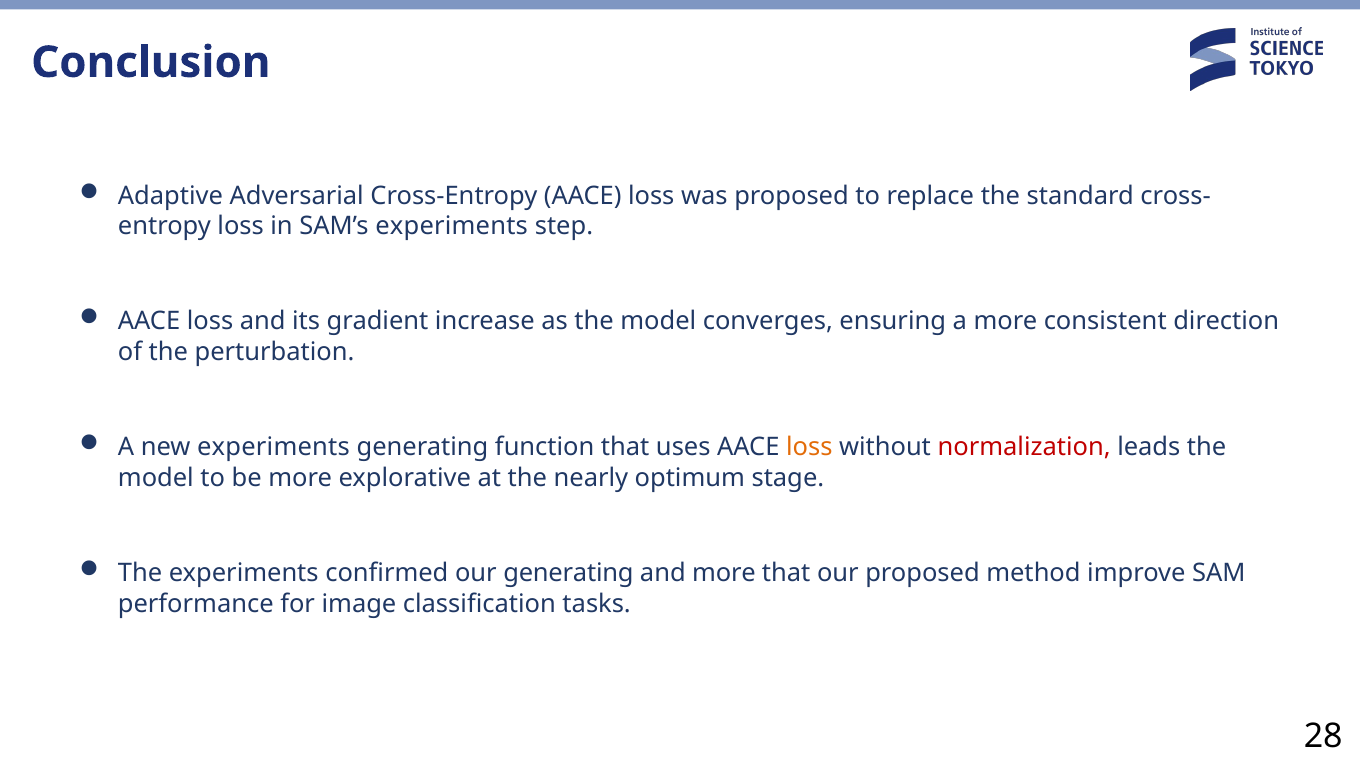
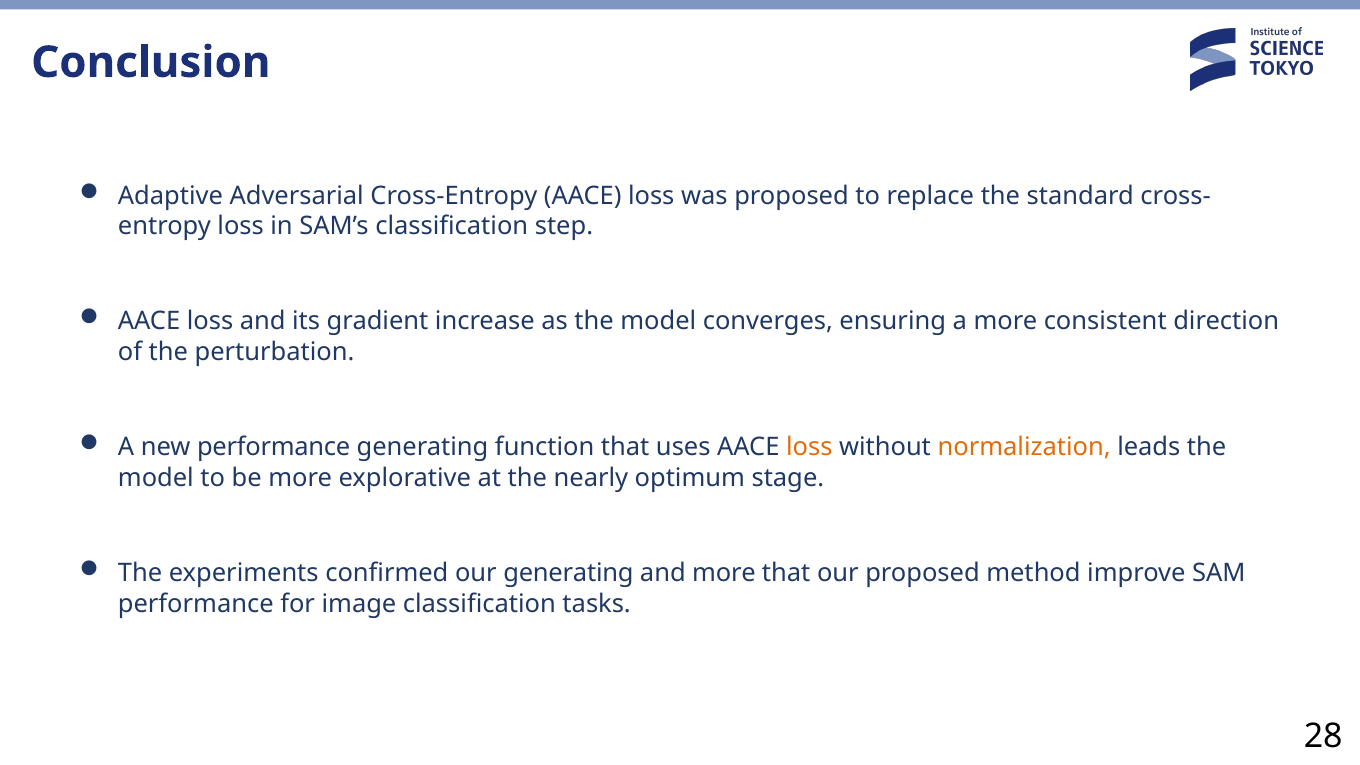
SAM’s experiments: experiments -> classification (452, 226)
new experiments: experiments -> performance (274, 447)
normalization colour: red -> orange (1024, 447)
